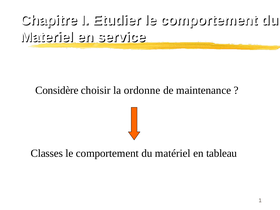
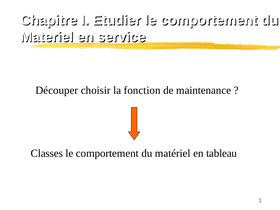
Considère: Considère -> Découper (57, 90)
ordonne: ordonne -> fonction (142, 90)
